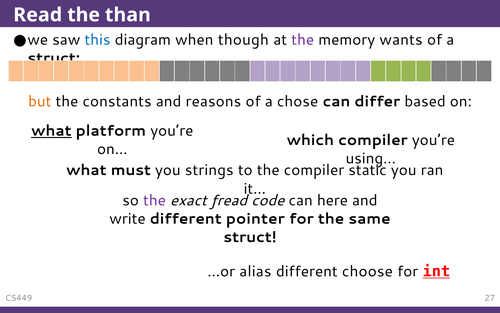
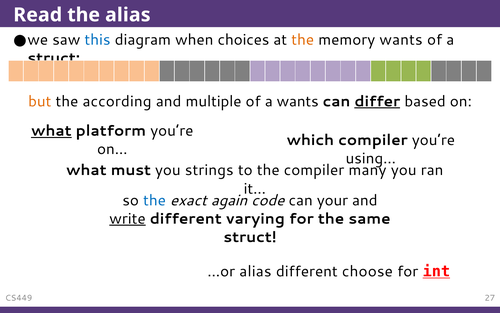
the than: than -> alias (128, 15)
though: though -> choices (244, 40)
the colour: purple -> orange (303, 40)
constants: constants -> according (117, 101)
reasons: reasons -> multiple (214, 101)
a chose: chose -> wants (298, 101)
differ underline: none -> present (377, 101)
static: static -> many (367, 170)
the colour: purple -> blue (155, 200)
fread: fread -> again (229, 200)
here: here -> your (332, 200)
write underline: none -> present (127, 218)
pointer: pointer -> varying (255, 218)
